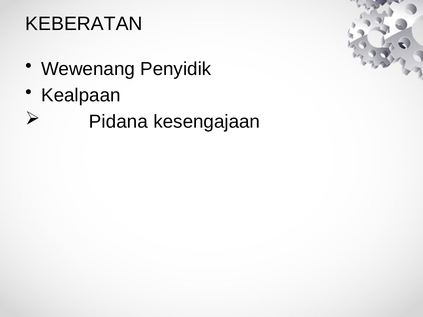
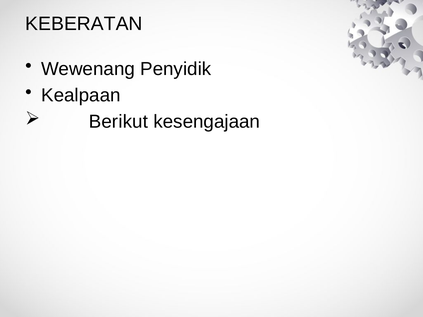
Pidana: Pidana -> Berikut (118, 122)
